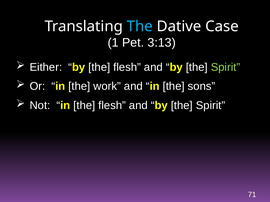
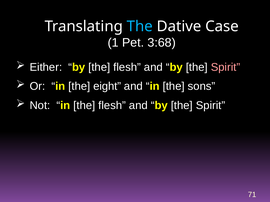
3:13: 3:13 -> 3:68 (162, 43)
Spirit colour: light green -> pink (225, 67)
work: work -> eight (107, 86)
